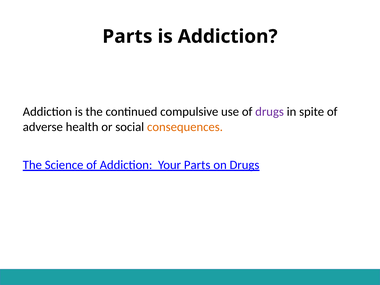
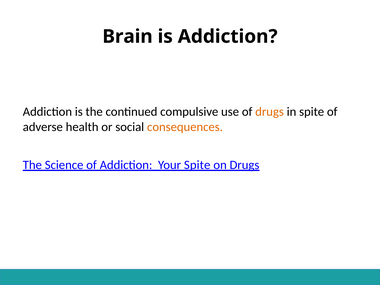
Parts: Parts -> Brain (128, 36)
drugs colour: purple -> orange (270, 112)
Your Parts: Parts -> Spite (197, 165)
